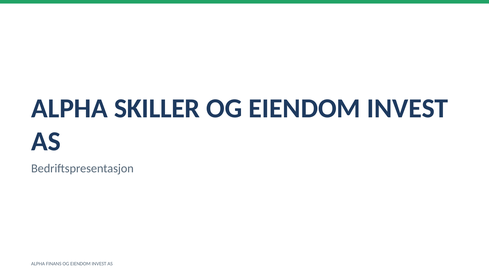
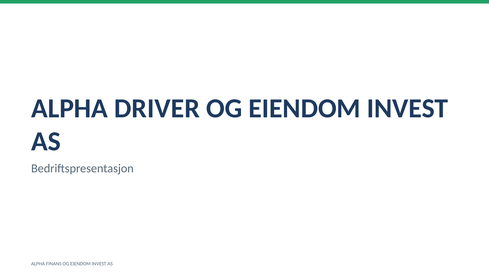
SKILLER: SKILLER -> DRIVER (157, 108)
